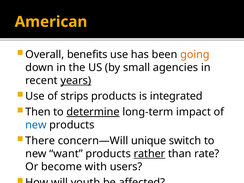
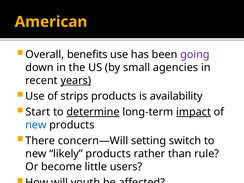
going colour: orange -> purple (195, 54)
integrated: integrated -> availability (176, 96)
Then: Then -> Start (38, 112)
impact underline: none -> present (194, 112)
unique: unique -> setting (149, 141)
want: want -> likely (66, 154)
rather underline: present -> none (149, 154)
rate: rate -> rule (207, 154)
with: with -> little (96, 167)
